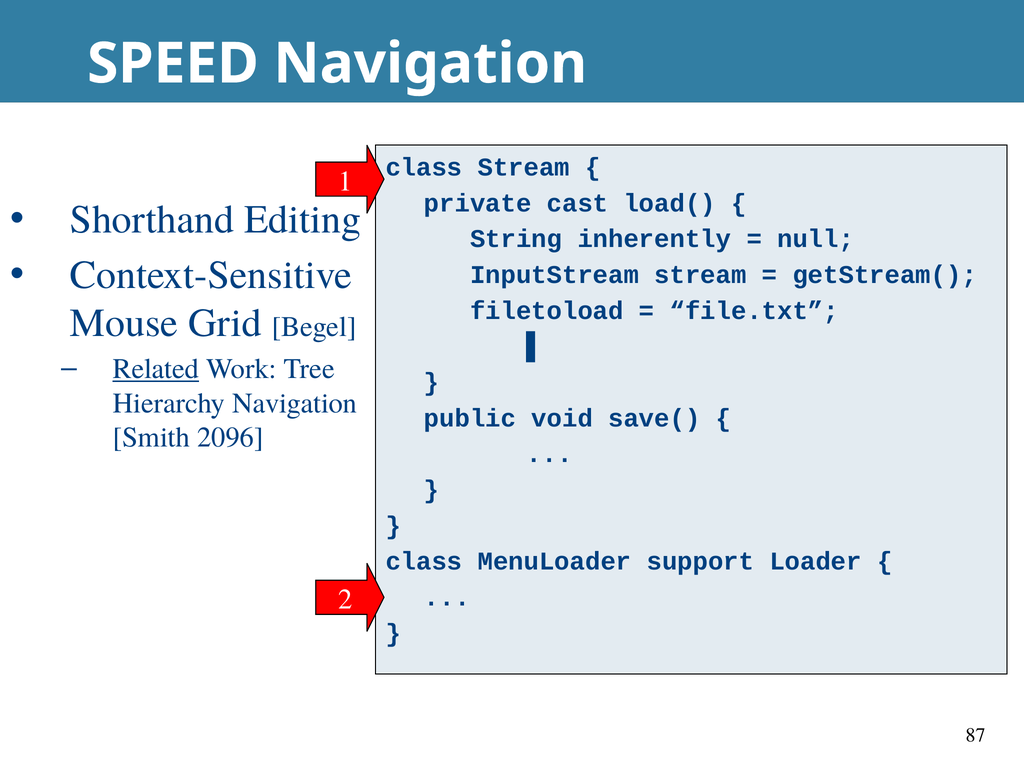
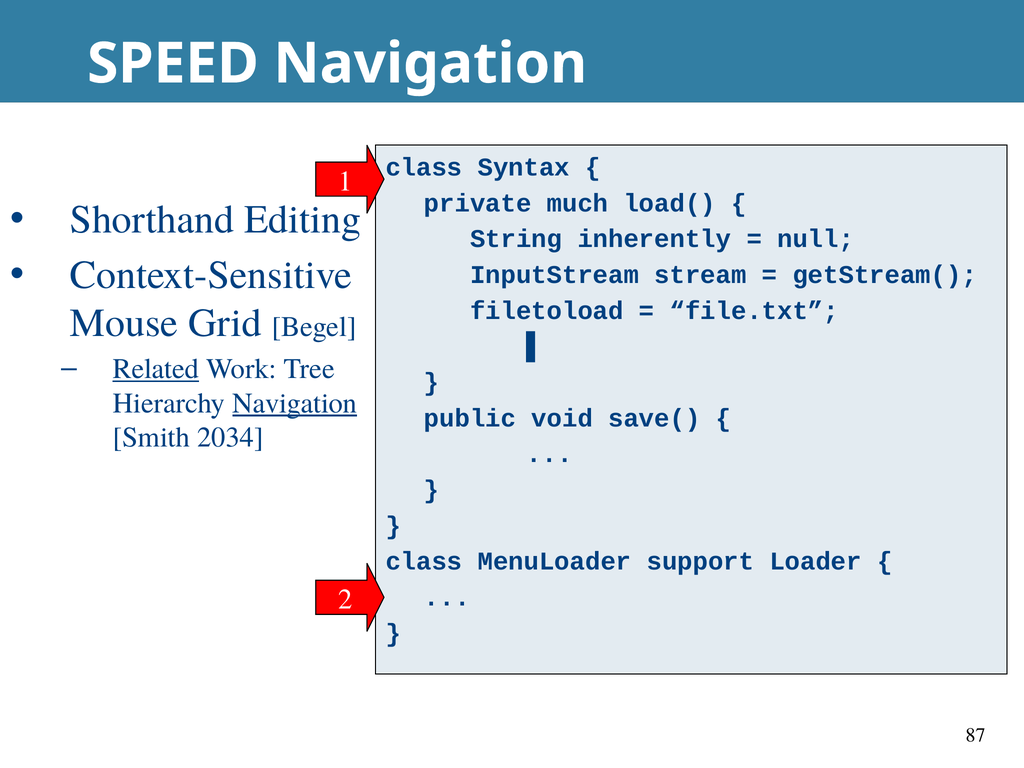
class Stream: Stream -> Syntax (524, 167)
cast: cast -> much (578, 203)
Navigation underline: none -> present (295, 403)
2096: 2096 -> 2034 (230, 437)
